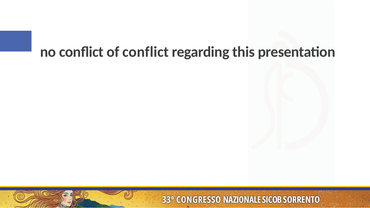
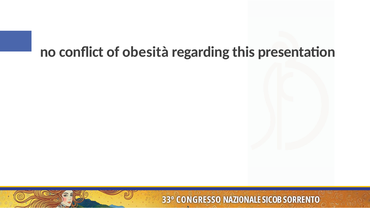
of conflict: conflict -> obesità (146, 52)
